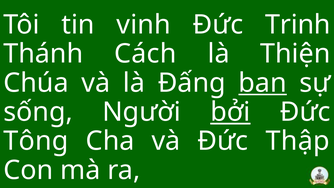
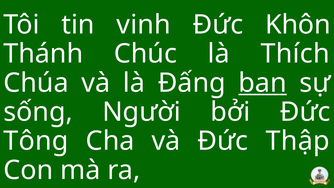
Trinh: Trinh -> Khôn (298, 25)
Cách: Cách -> Chúc (145, 54)
Thiện: Thiện -> Thích (295, 54)
bởi underline: present -> none (230, 112)
